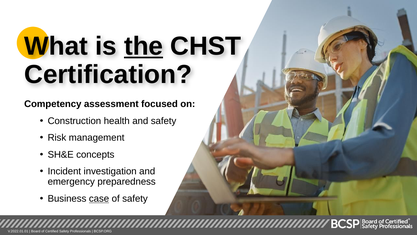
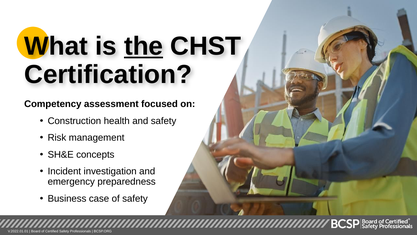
case underline: present -> none (99, 198)
